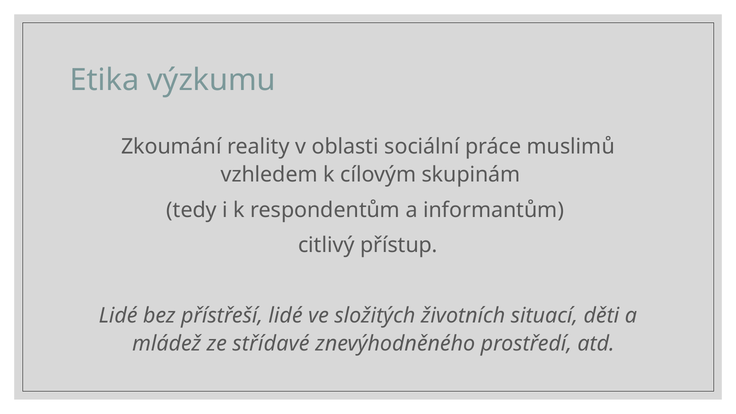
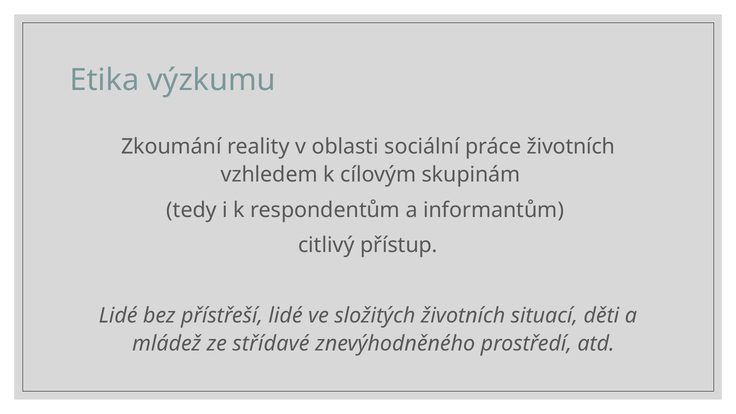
práce muslimů: muslimů -> životních (571, 147)
